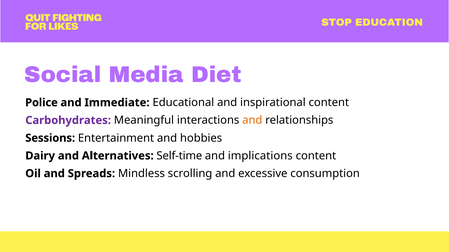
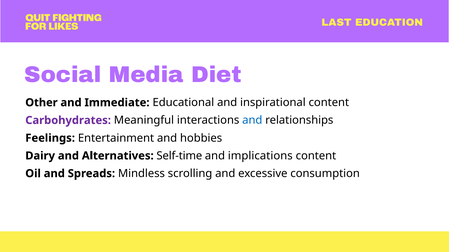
STOP: STOP -> LAST (336, 22)
Police: Police -> Other (41, 103)
and colour: orange -> blue (252, 121)
Sessions: Sessions -> Feelings (50, 138)
